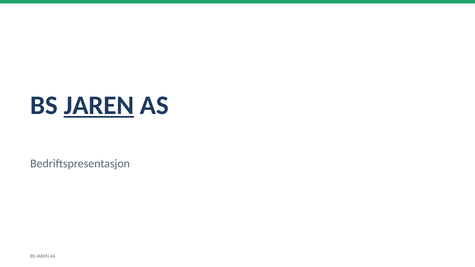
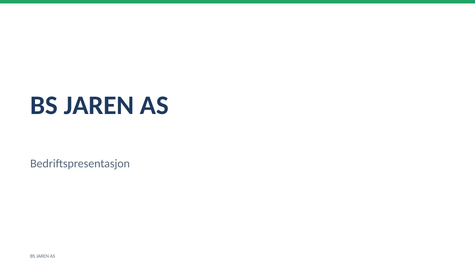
JAREN underline: present -> none (99, 105)
